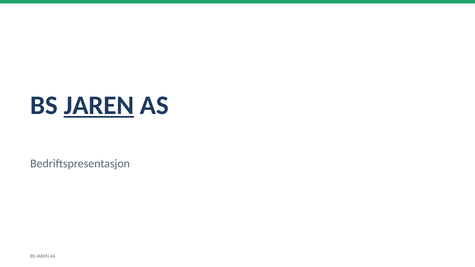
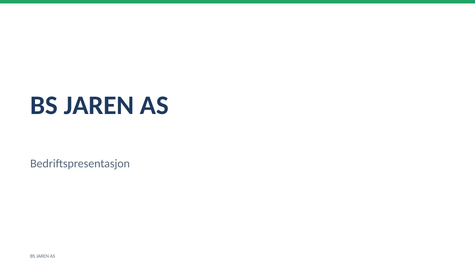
JAREN underline: present -> none (99, 105)
